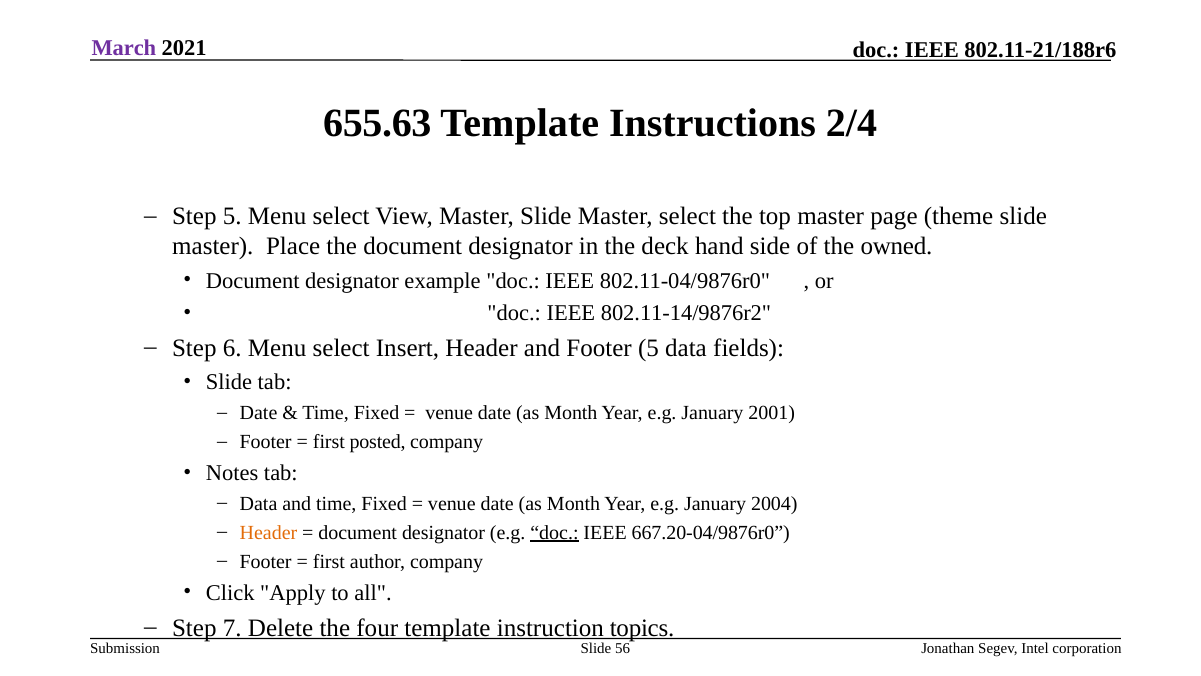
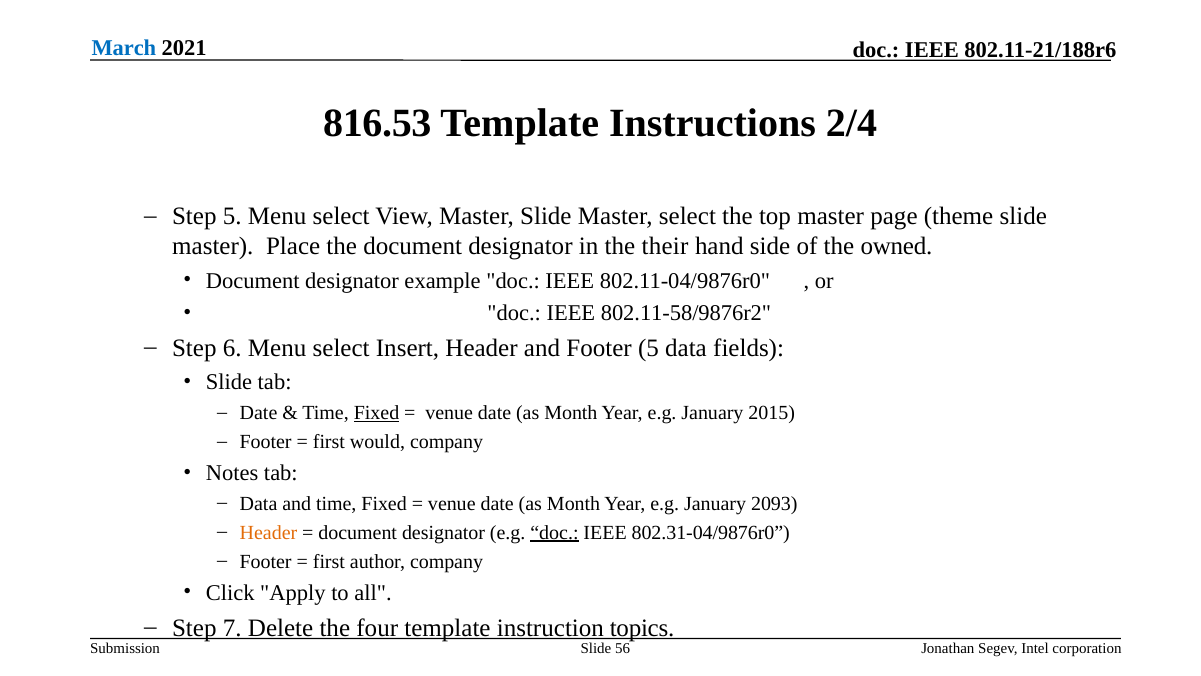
March colour: purple -> blue (124, 48)
655.63: 655.63 -> 816.53 (377, 123)
deck: deck -> their (665, 246)
802.11-14/9876r2: 802.11-14/9876r2 -> 802.11-58/9876r2 (686, 313)
Fixed underline: none -> present (377, 412)
2001: 2001 -> 2015 (772, 412)
posted: posted -> would (378, 441)
2004: 2004 -> 2093 (774, 503)
667.20-04/9876r0: 667.20-04/9876r0 -> 802.31-04/9876r0 (711, 532)
